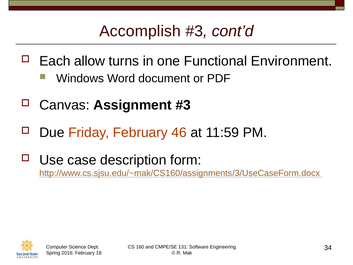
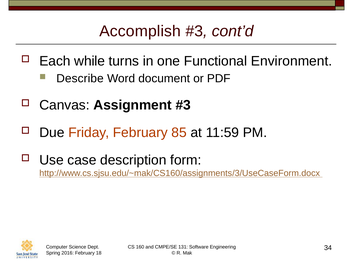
allow: allow -> while (90, 61)
Windows: Windows -> Describe (80, 78)
46: 46 -> 85 (179, 132)
